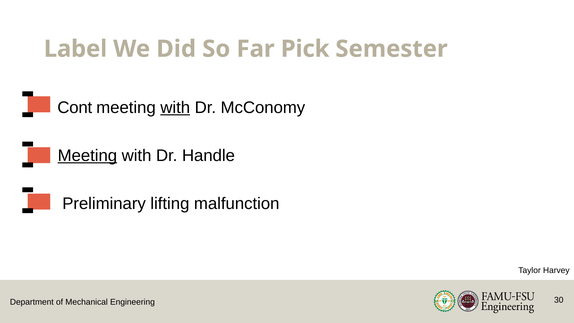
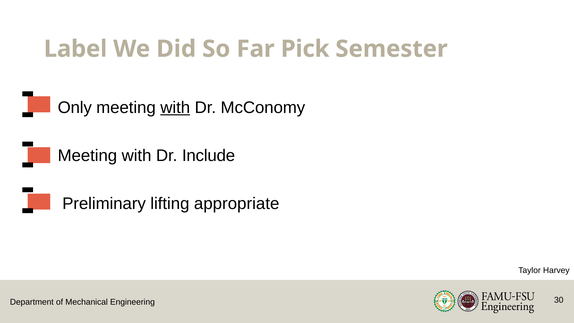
Cont: Cont -> Only (75, 108)
Meeting underline: present -> none (87, 156)
Handle: Handle -> Include (209, 156)
malfunction: malfunction -> appropriate (237, 204)
